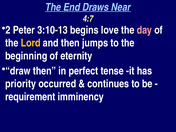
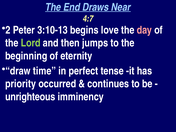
Lord colour: yellow -> light green (31, 43)
draw then: then -> time (44, 71)
requirement: requirement -> unrighteous (30, 97)
